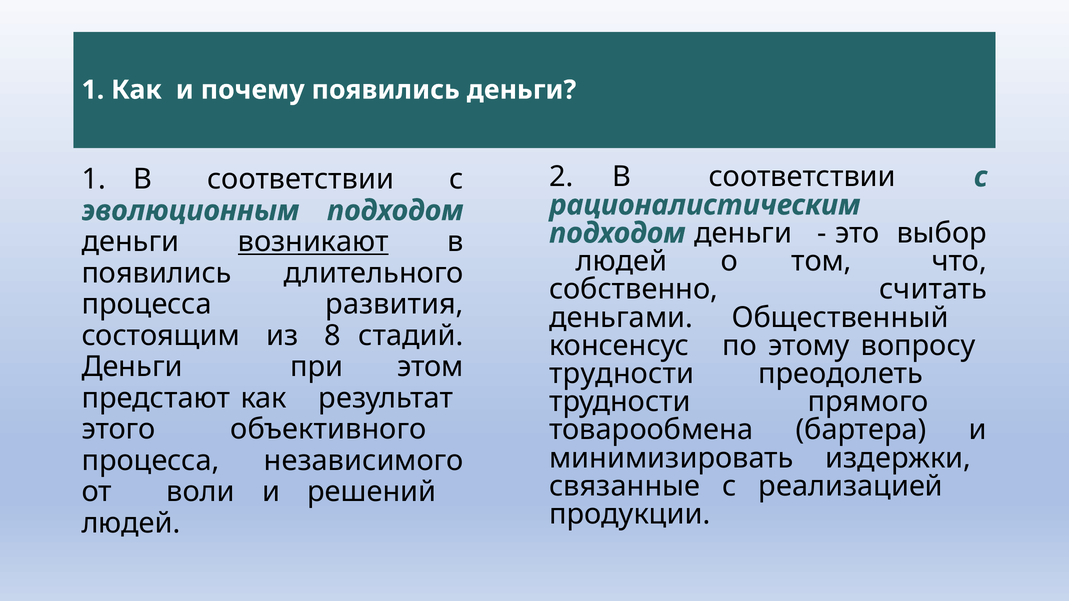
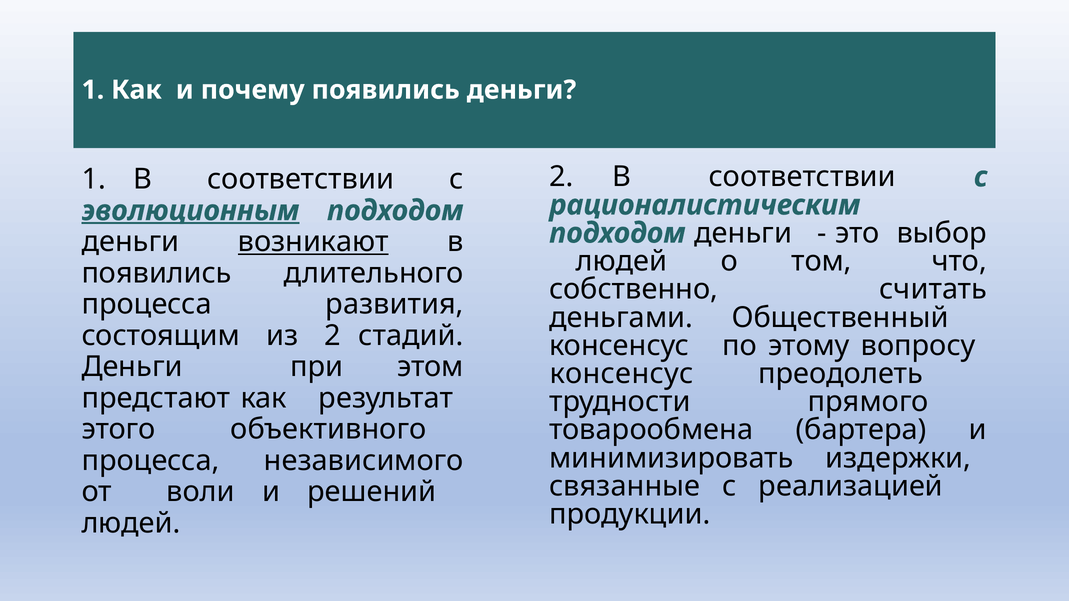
эволюционным underline: none -> present (190, 211)
из 8: 8 -> 2 (333, 336)
трудности: трудности -> консенсус (622, 374)
